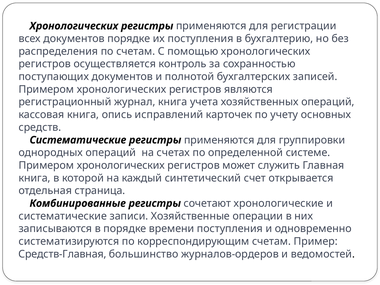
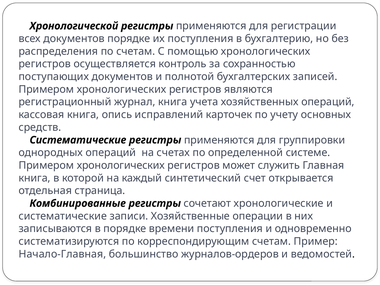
Хронологических: Хронологических -> Хронологической (74, 26)
Средств-Главная: Средств-Главная -> Начало-Главная (62, 254)
